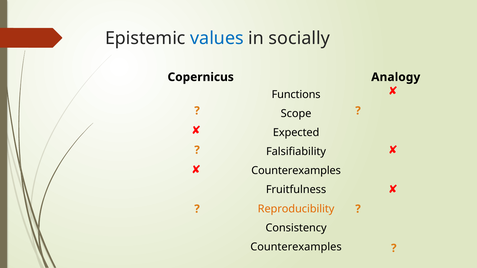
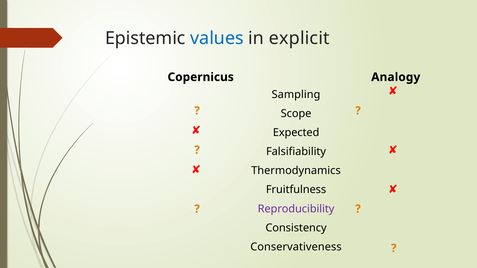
socially: socially -> explicit (299, 38)
Functions: Functions -> Sampling (296, 95)
Counterexamples: Counterexamples -> Thermodynamics (296, 171)
Reproducibility colour: orange -> purple (296, 209)
Counterexamples: Counterexamples -> Conservativeness (296, 247)
